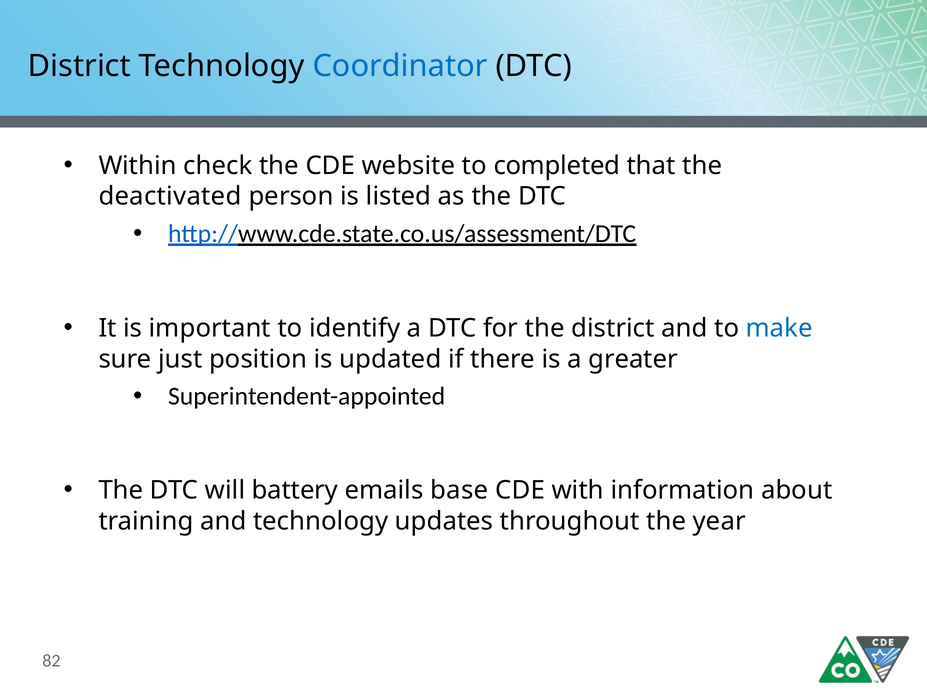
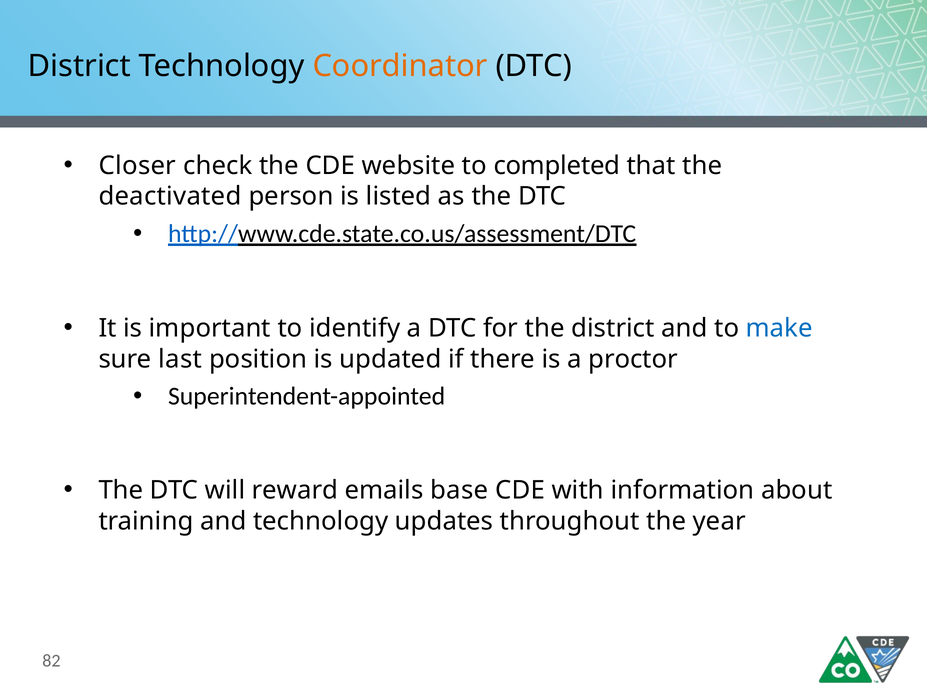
Coordinator colour: blue -> orange (400, 66)
Within: Within -> Closer (137, 166)
just: just -> last (180, 359)
greater: greater -> proctor (633, 359)
battery: battery -> reward (295, 490)
